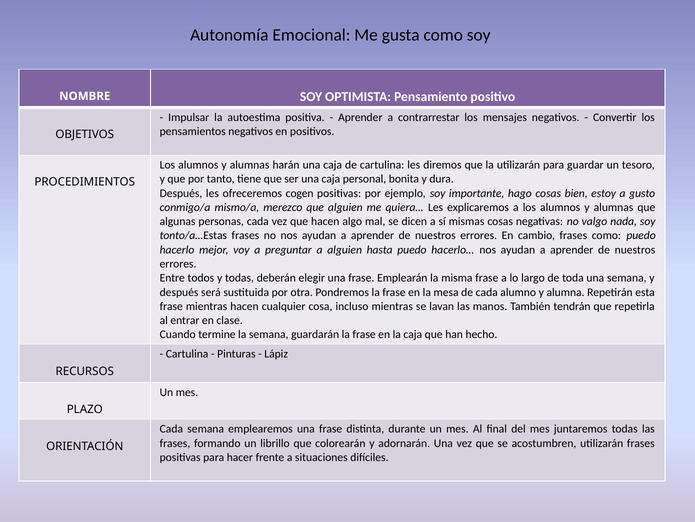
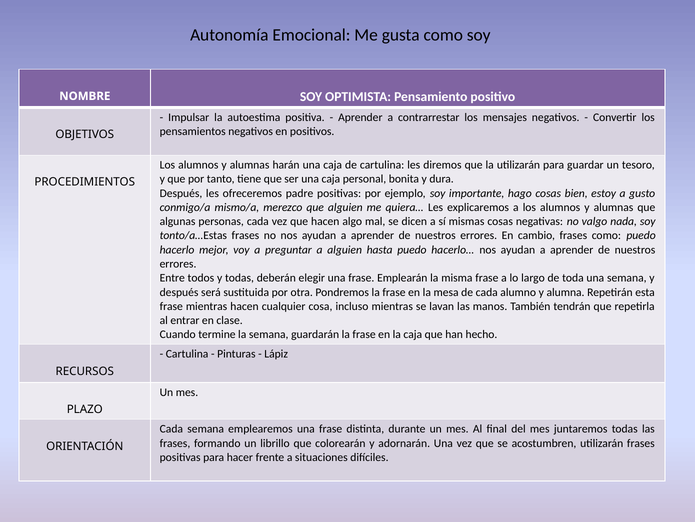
cogen: cogen -> padre (300, 193)
